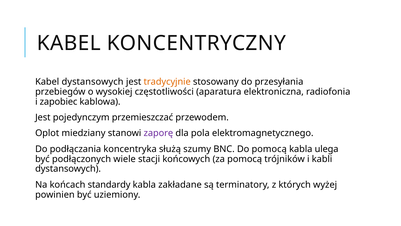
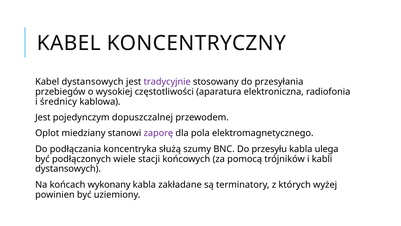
tradycyjnie colour: orange -> purple (167, 82)
zapobiec: zapobiec -> średnicy (58, 101)
przemieszczać: przemieszczać -> dopuszczalnej (142, 117)
Do pomocą: pomocą -> przesyłu (269, 149)
standardy: standardy -> wykonany (109, 184)
